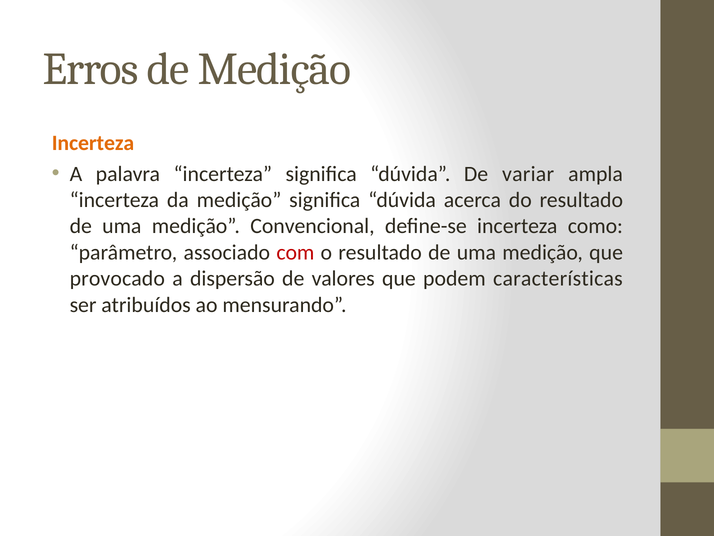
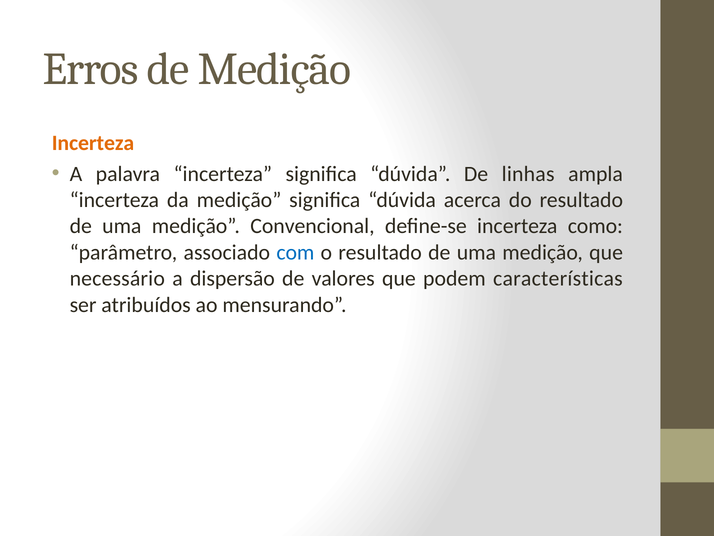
variar: variar -> linhas (528, 174)
com colour: red -> blue (295, 252)
provocado: provocado -> necessário (117, 278)
